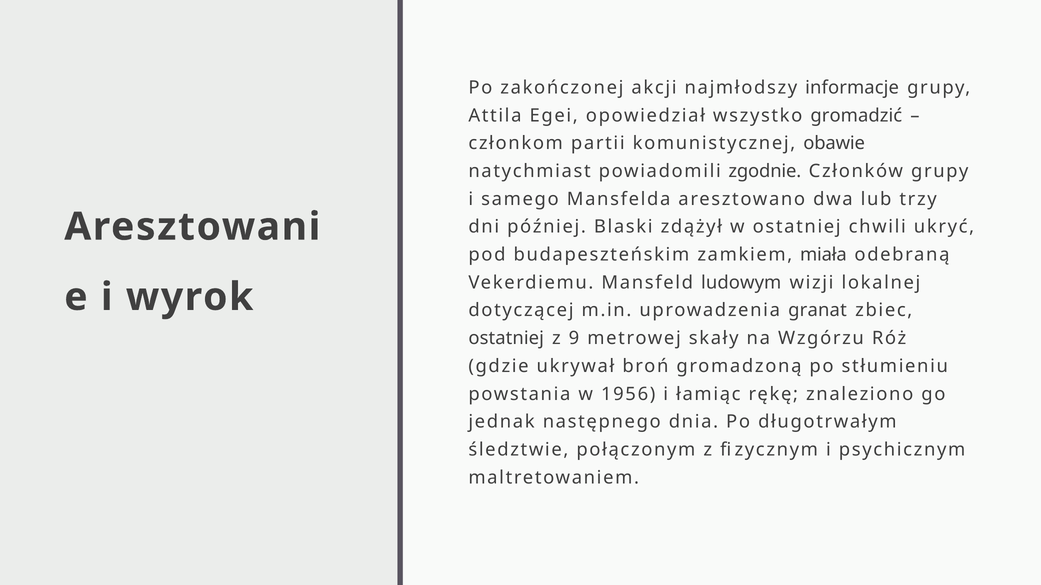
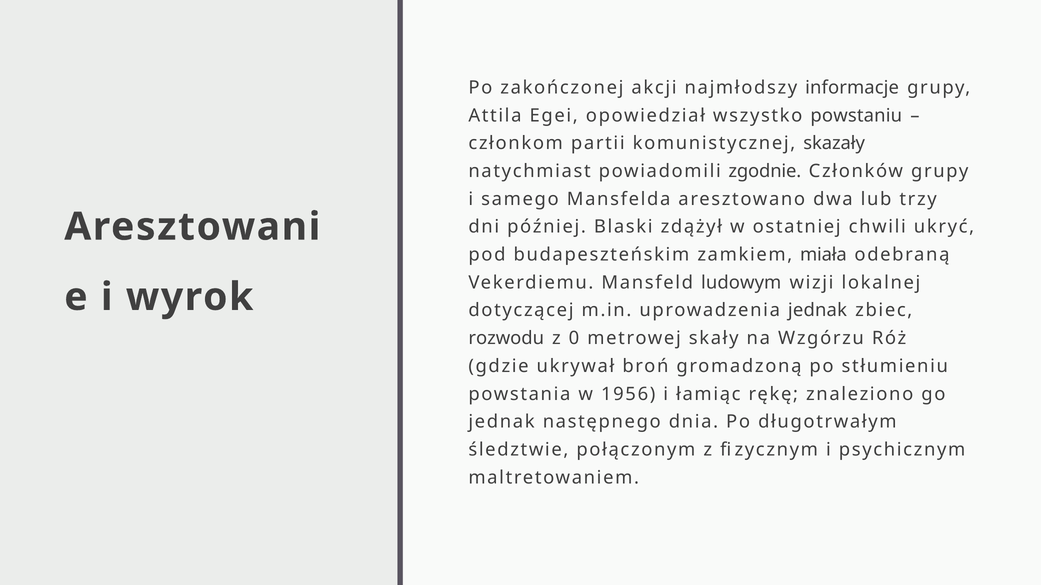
gromadzić: gromadzić -> powstaniu (856, 116)
obawie: obawie -> skazały (834, 143)
uprowadzenia granat: granat -> jednak (817, 311)
ostatniej: ostatniej -> rozwodu (506, 339)
9: 9 -> 0 (574, 339)
